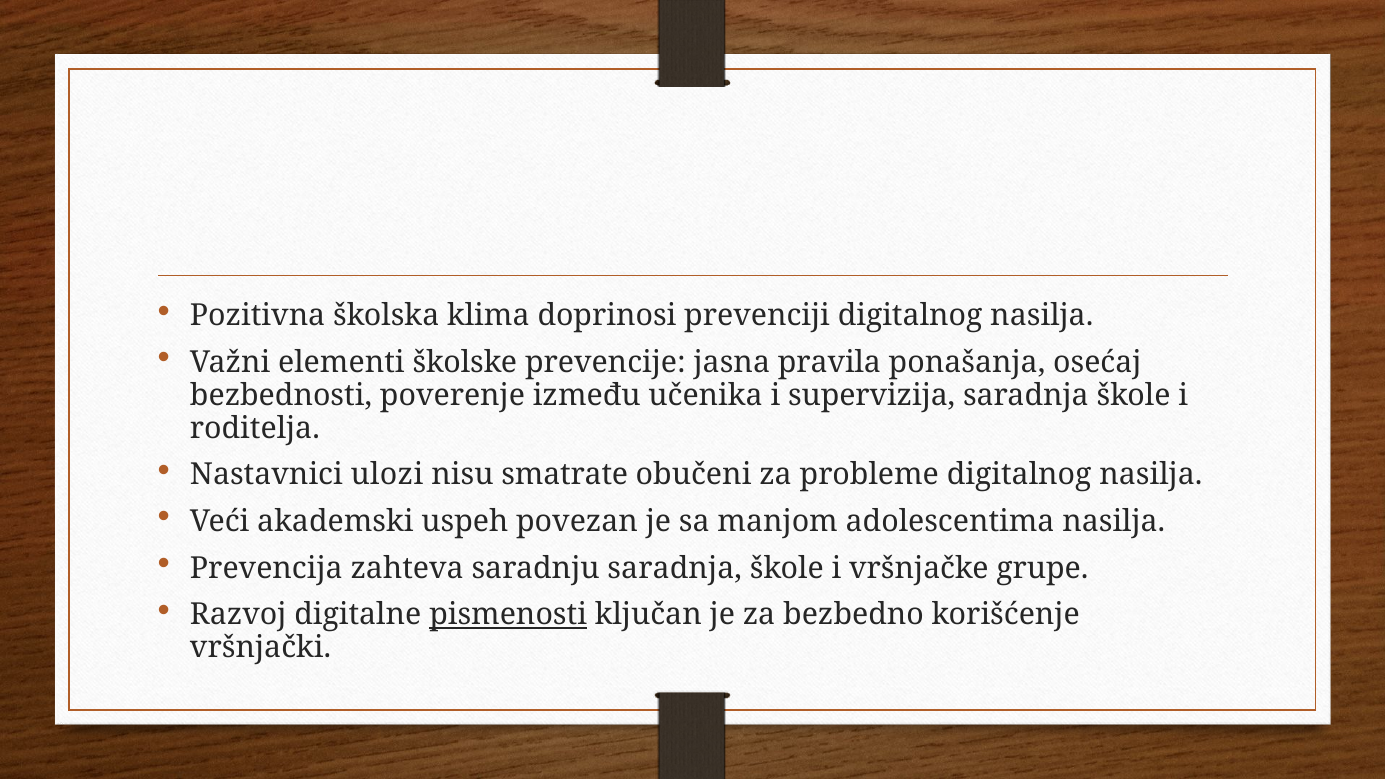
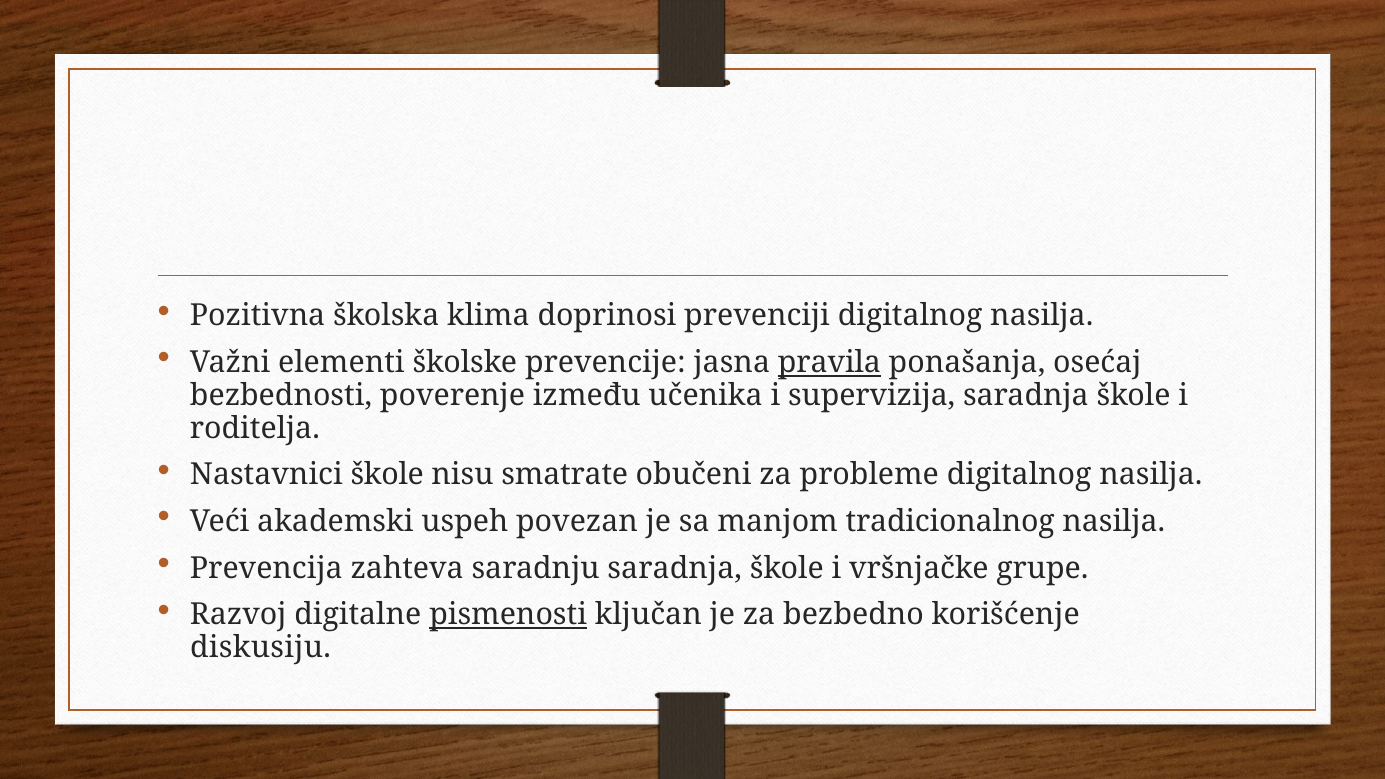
pravila underline: none -> present (829, 363)
Nastavnici ulozi: ulozi -> škole (387, 475)
adolescentima: adolescentima -> tradicionalnog (950, 522)
vršnjački: vršnjački -> diskusiju (260, 648)
